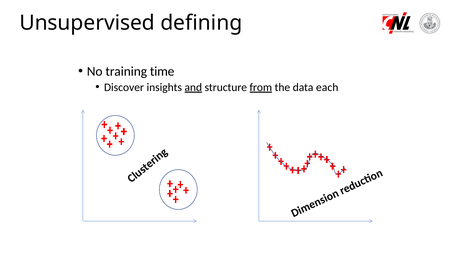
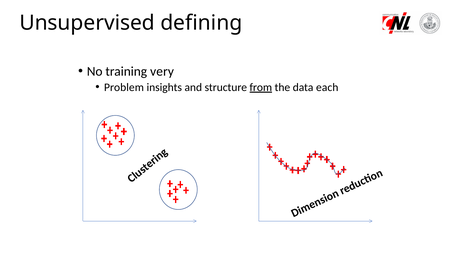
time: time -> very (162, 71)
Discover: Discover -> Problem (124, 87)
and underline: present -> none (193, 87)
